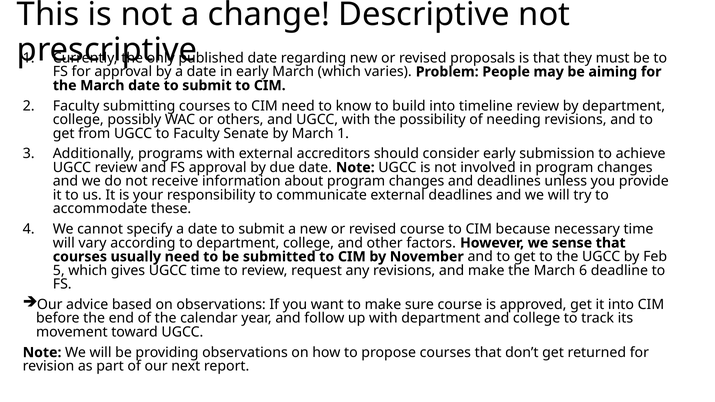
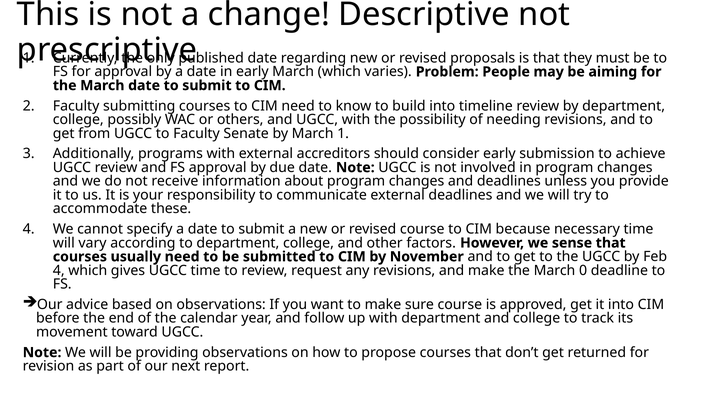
5: 5 -> 4 (59, 271)
6: 6 -> 0 (583, 271)
